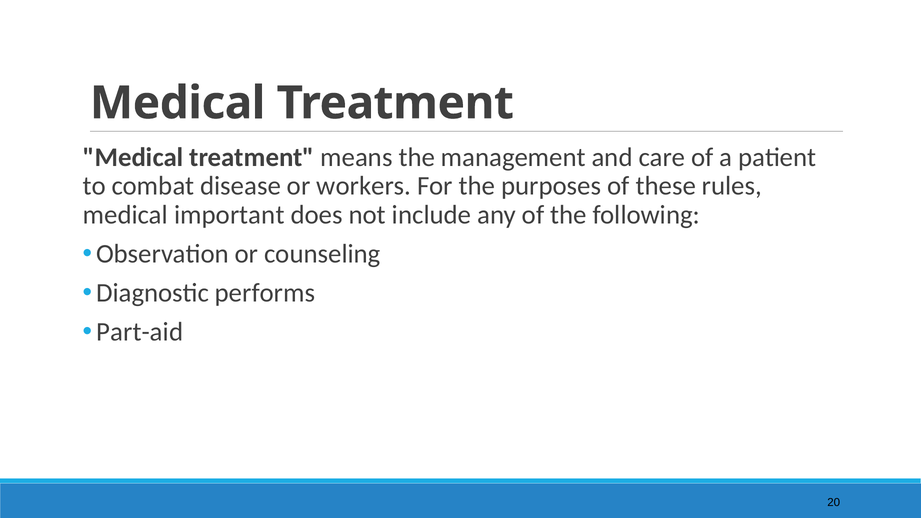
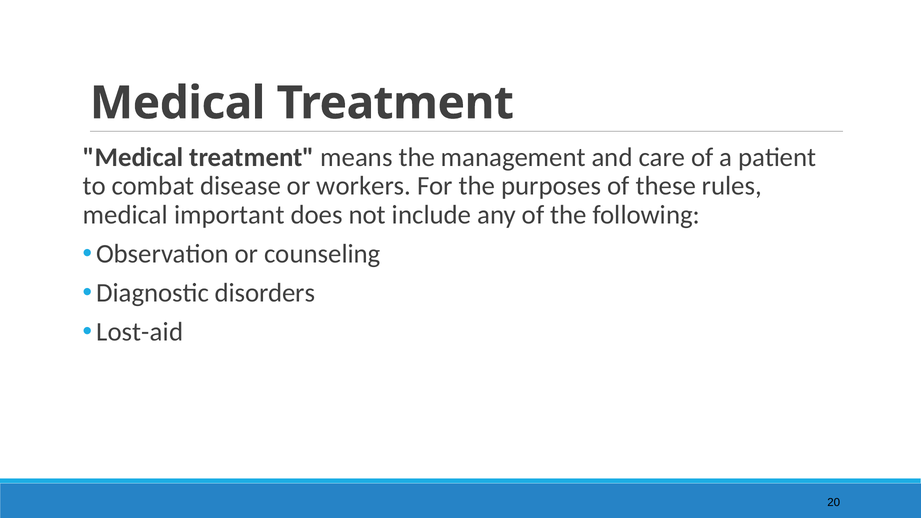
performs: performs -> disorders (265, 293)
Part-aid: Part-aid -> Lost-aid (140, 332)
